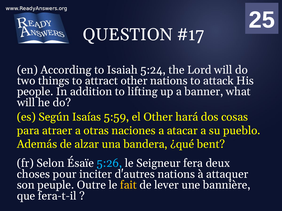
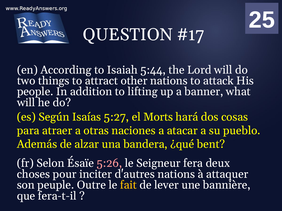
5:24: 5:24 -> 5:44 (153, 70)
5:59: 5:59 -> 5:27 (116, 117)
el Other: Other -> Morts (158, 117)
5:26 colour: light blue -> pink (109, 164)
